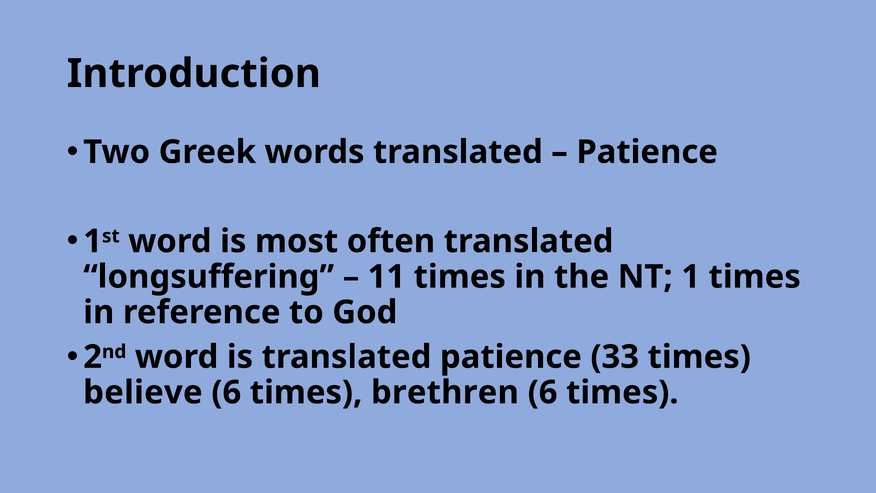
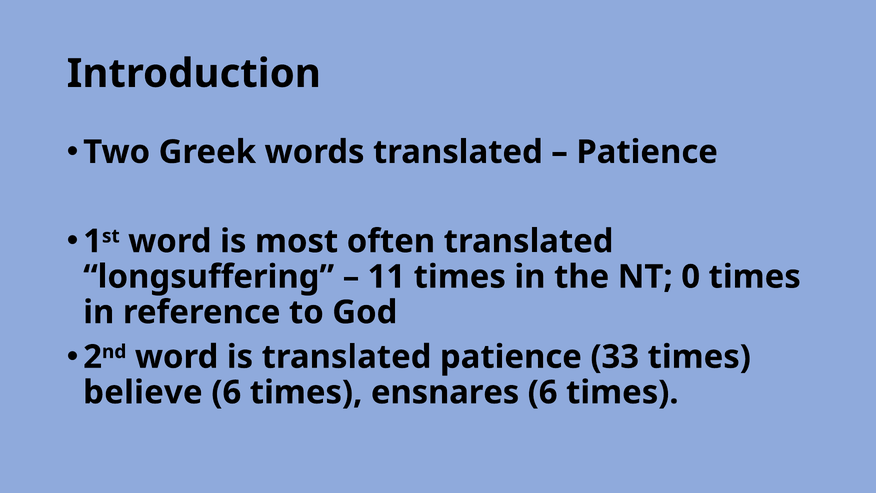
NT 1: 1 -> 0 (691, 277)
brethren: brethren -> ensnares (445, 392)
